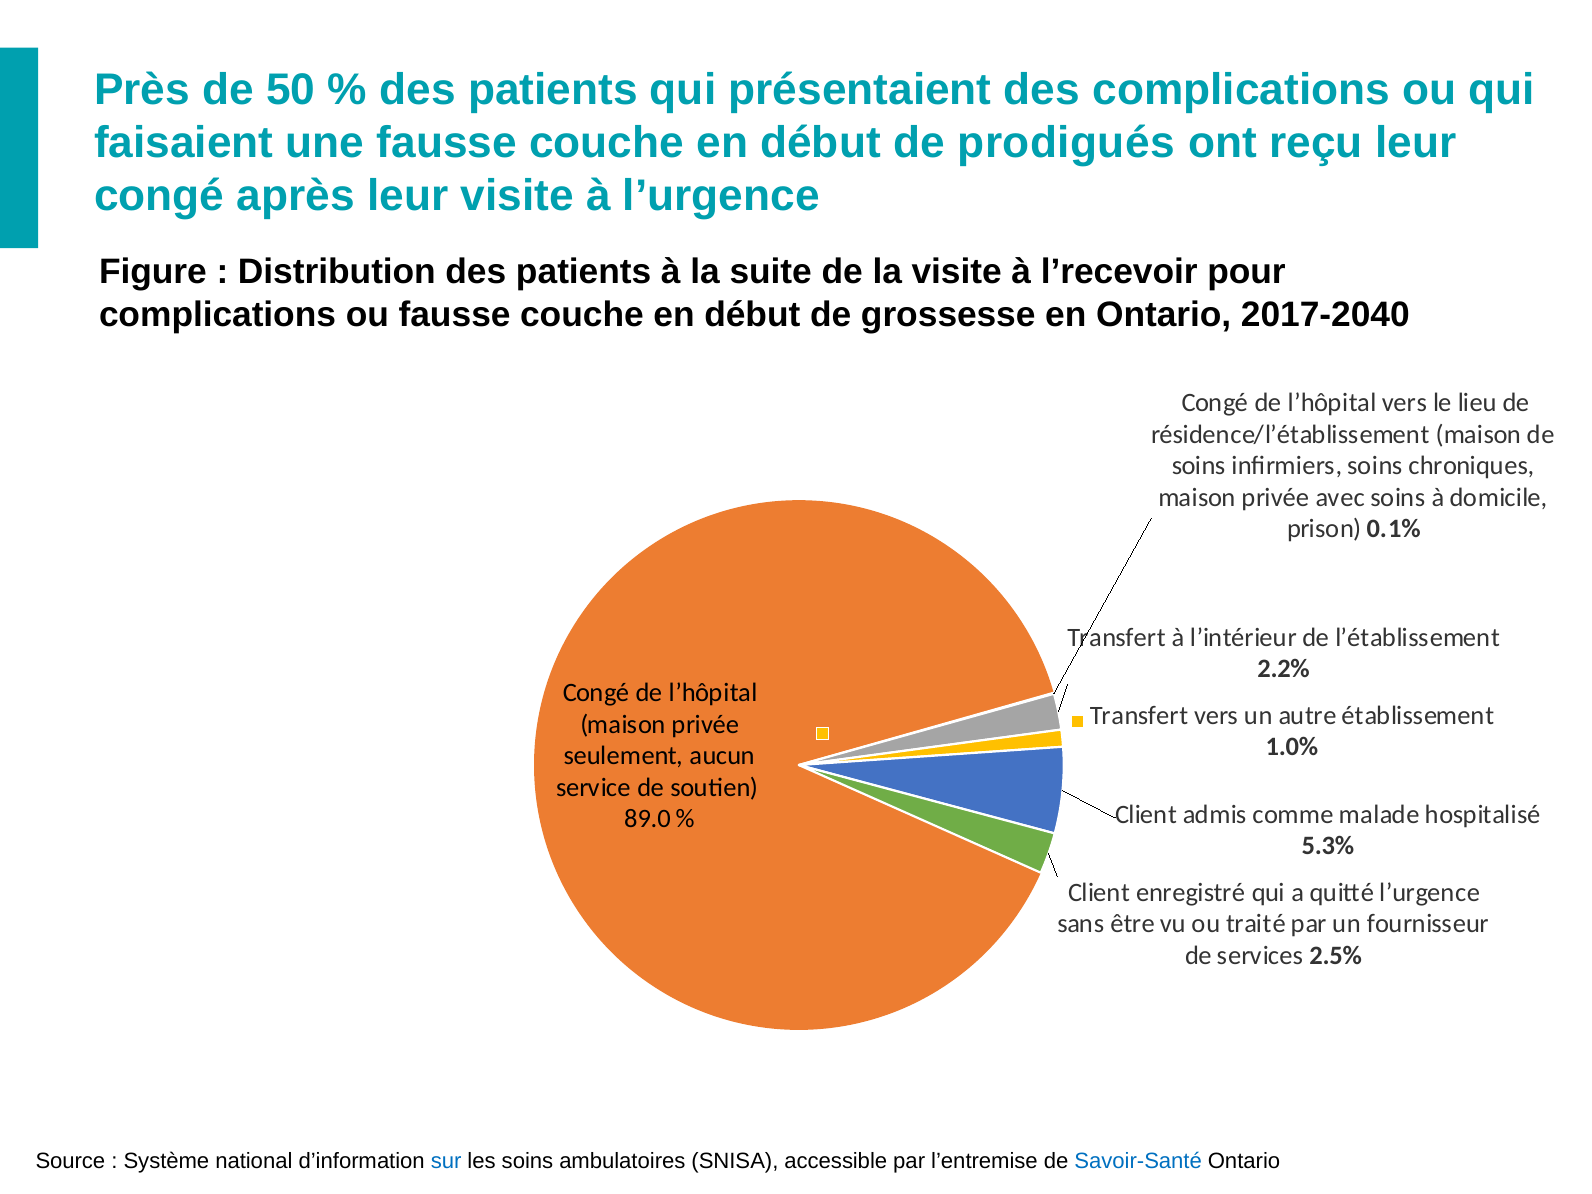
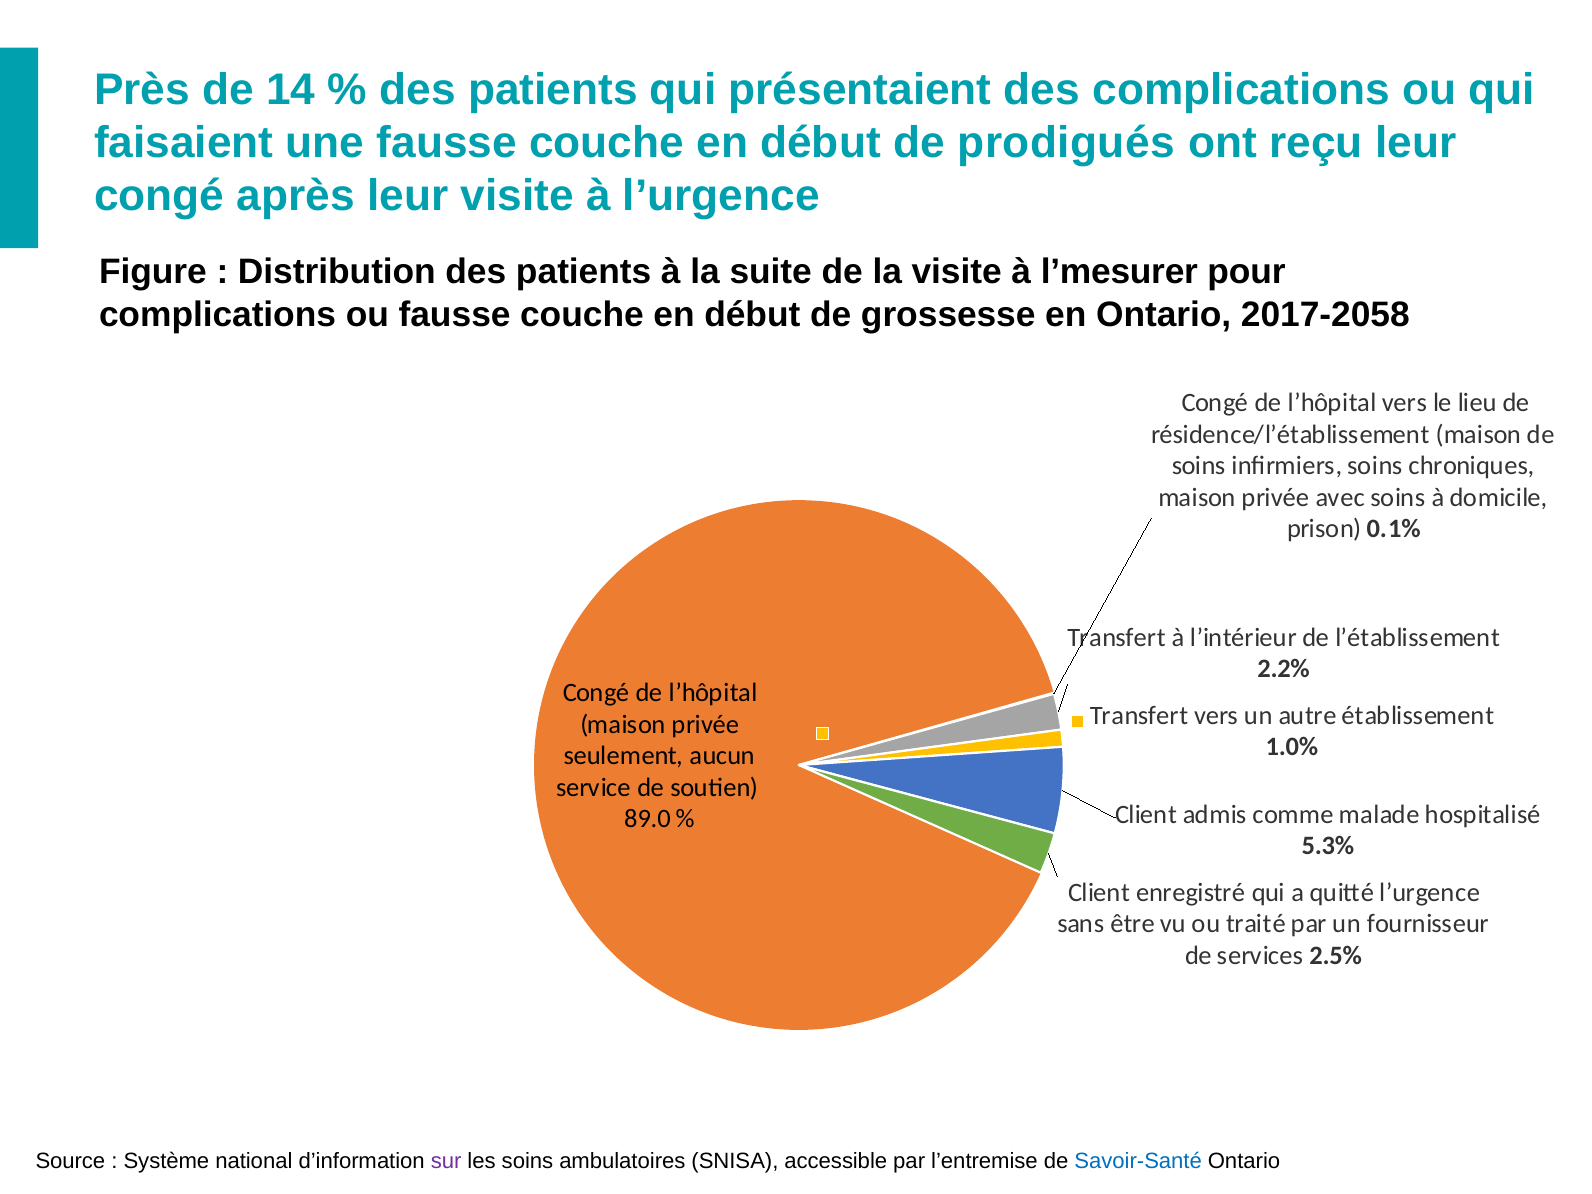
50: 50 -> 14 (291, 90)
l’recevoir: l’recevoir -> l’mesurer (1119, 272)
2017-2040: 2017-2040 -> 2017-2058 (1325, 315)
sur colour: blue -> purple (446, 1161)
